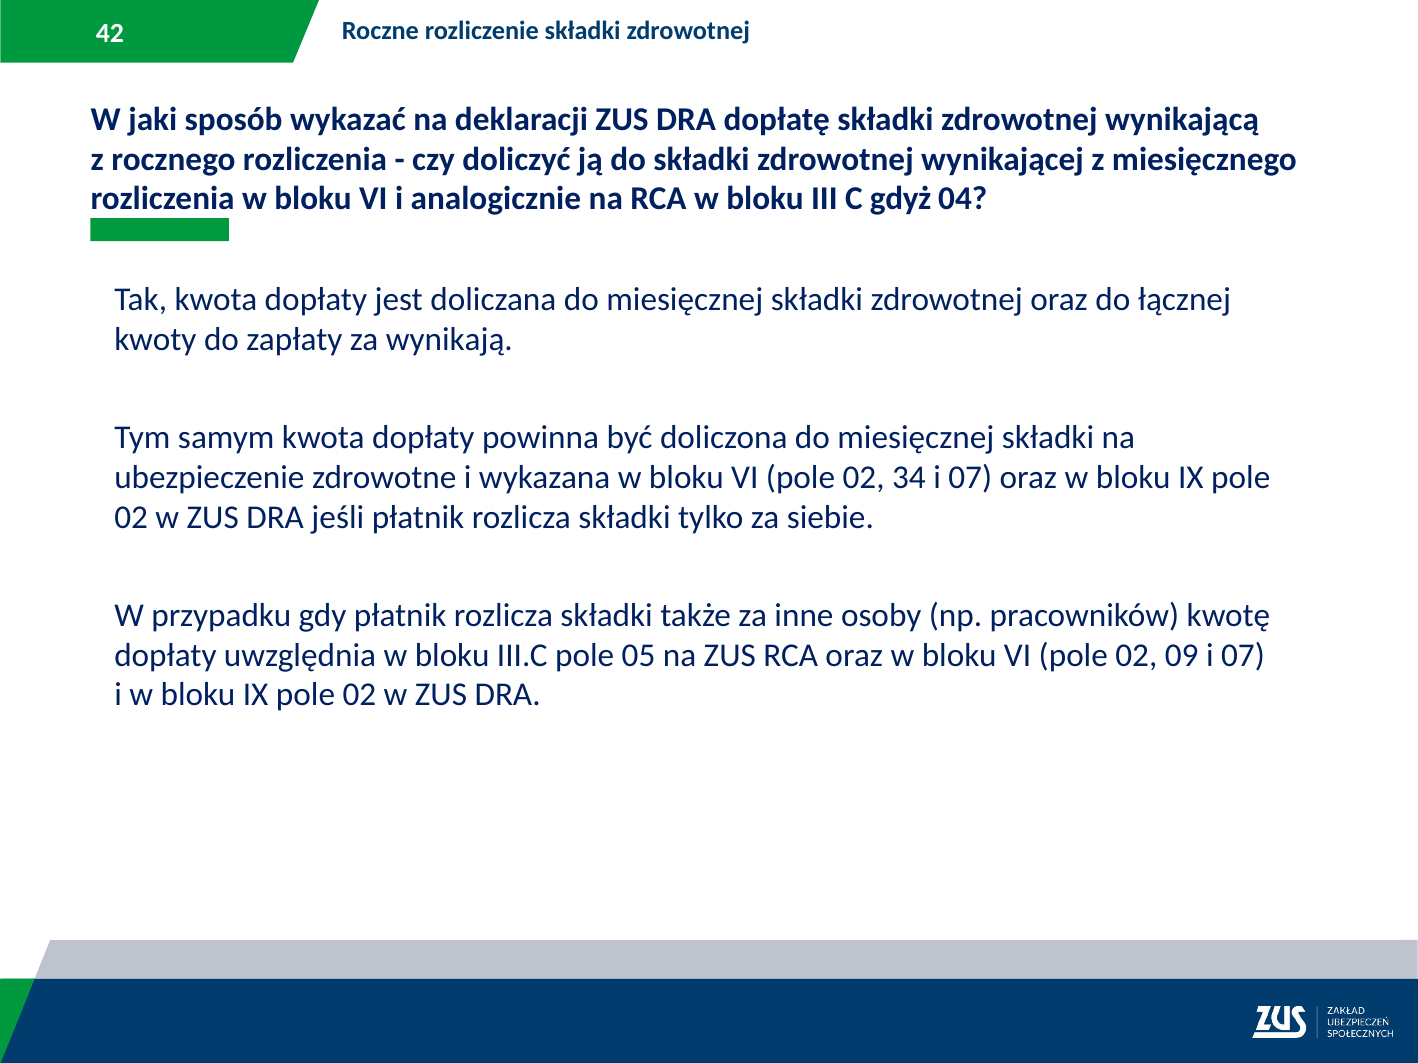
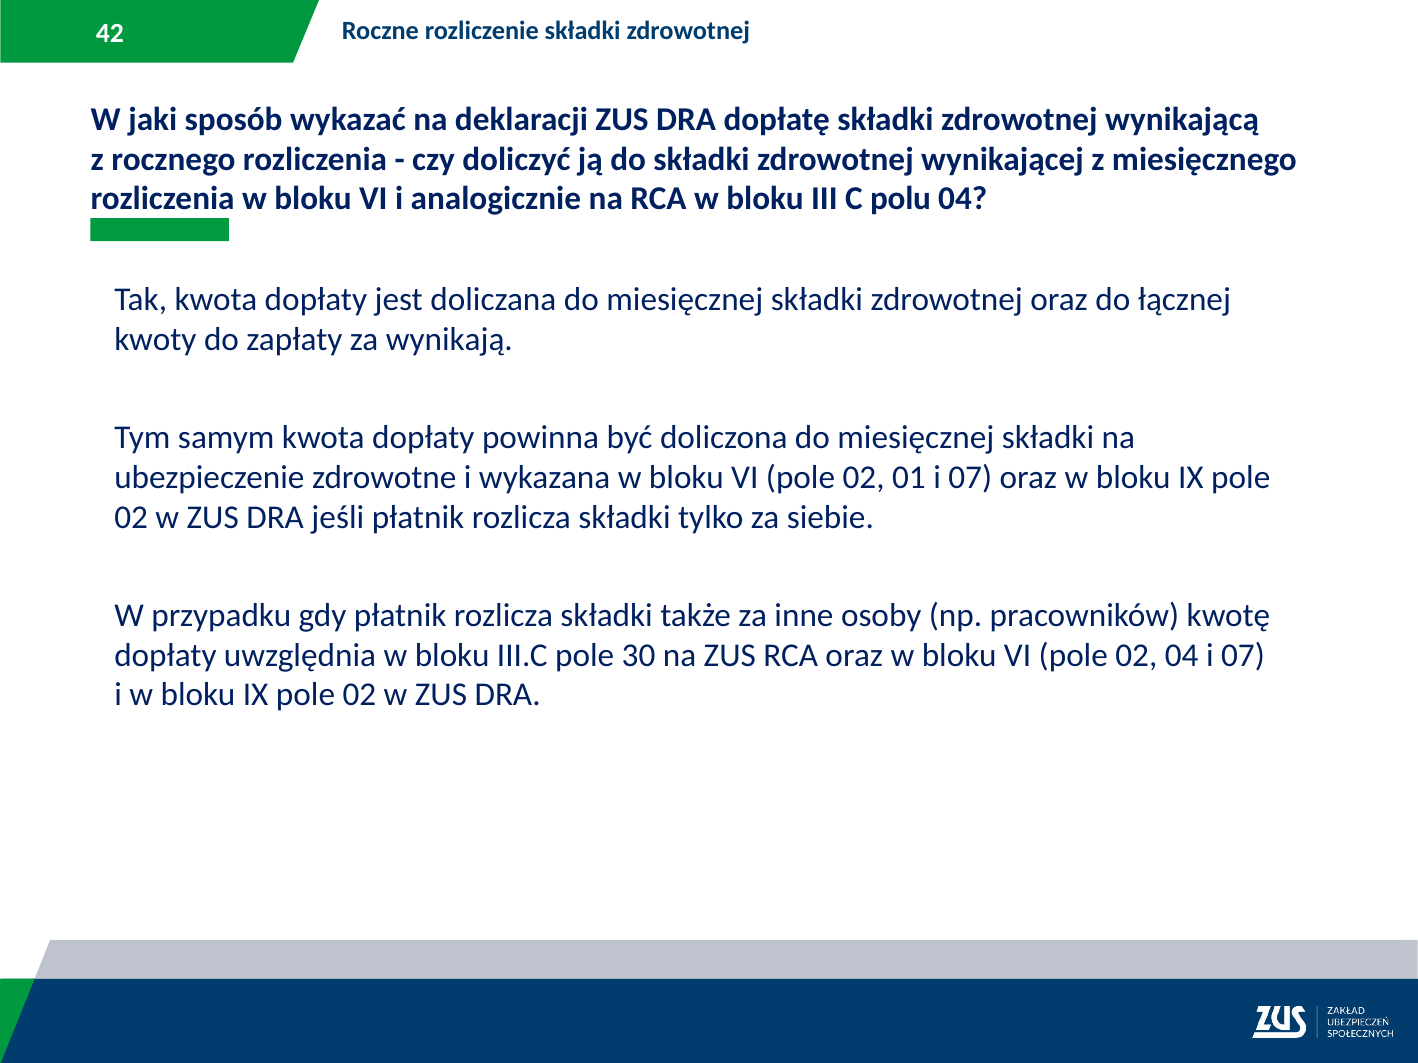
gdyż: gdyż -> polu (901, 199)
34: 34 -> 01 (909, 478)
05: 05 -> 30 (639, 655)
02 09: 09 -> 04 (1182, 655)
